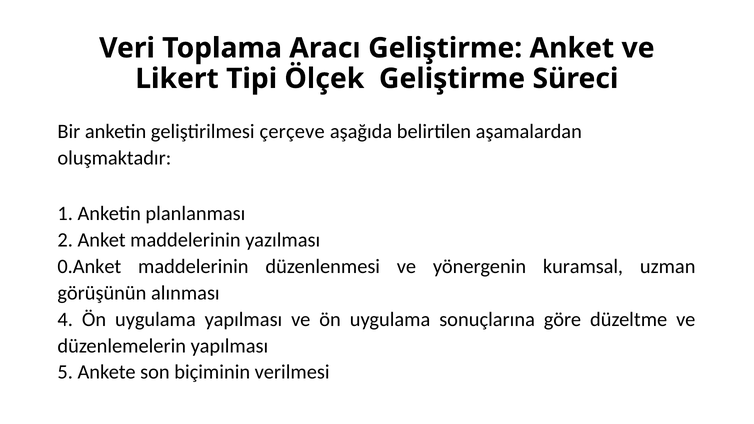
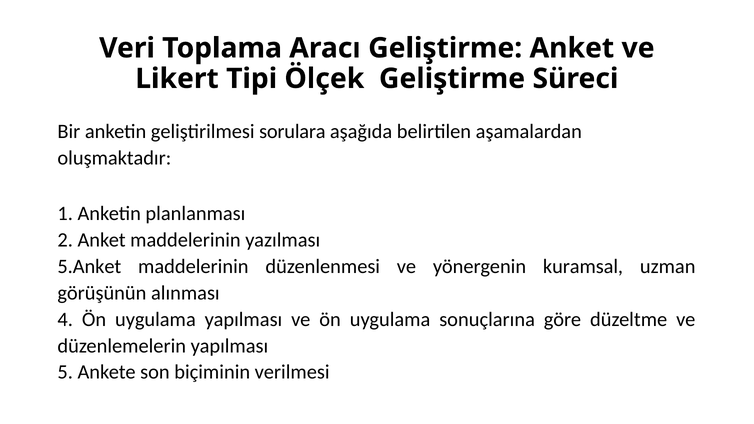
çerçeve: çerçeve -> sorulara (292, 131)
0.Anket: 0.Anket -> 5.Anket (89, 267)
